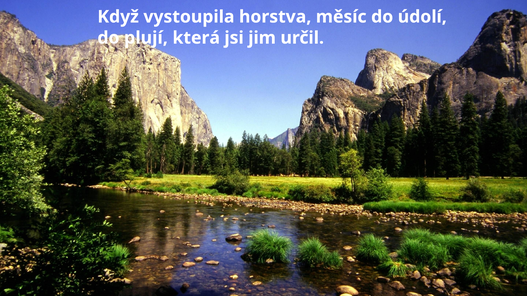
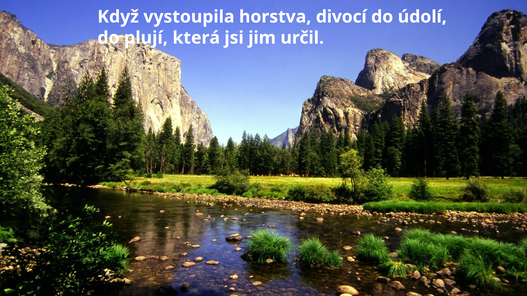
měsíc: měsíc -> divocí (341, 17)
